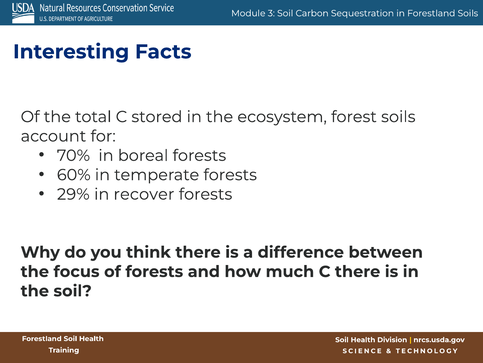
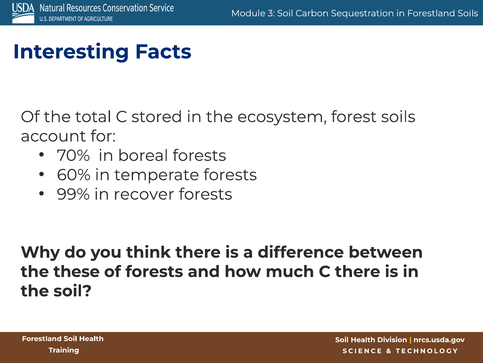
29%: 29% -> 99% (73, 194)
focus: focus -> these (77, 271)
